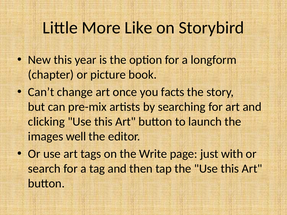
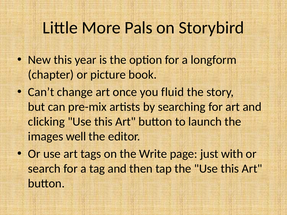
Like: Like -> Pals (139, 28)
facts: facts -> fluid (173, 92)
